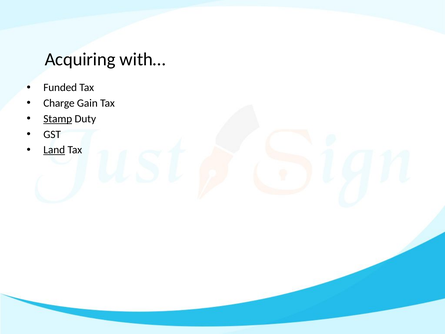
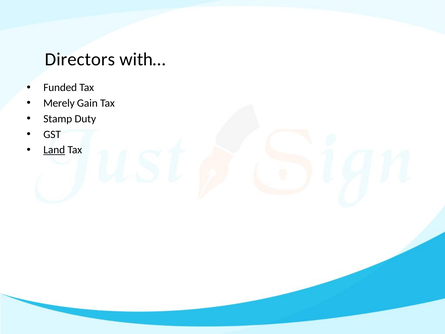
Acquiring: Acquiring -> Directors (80, 59)
Charge: Charge -> Merely (59, 103)
Stamp underline: present -> none (58, 119)
